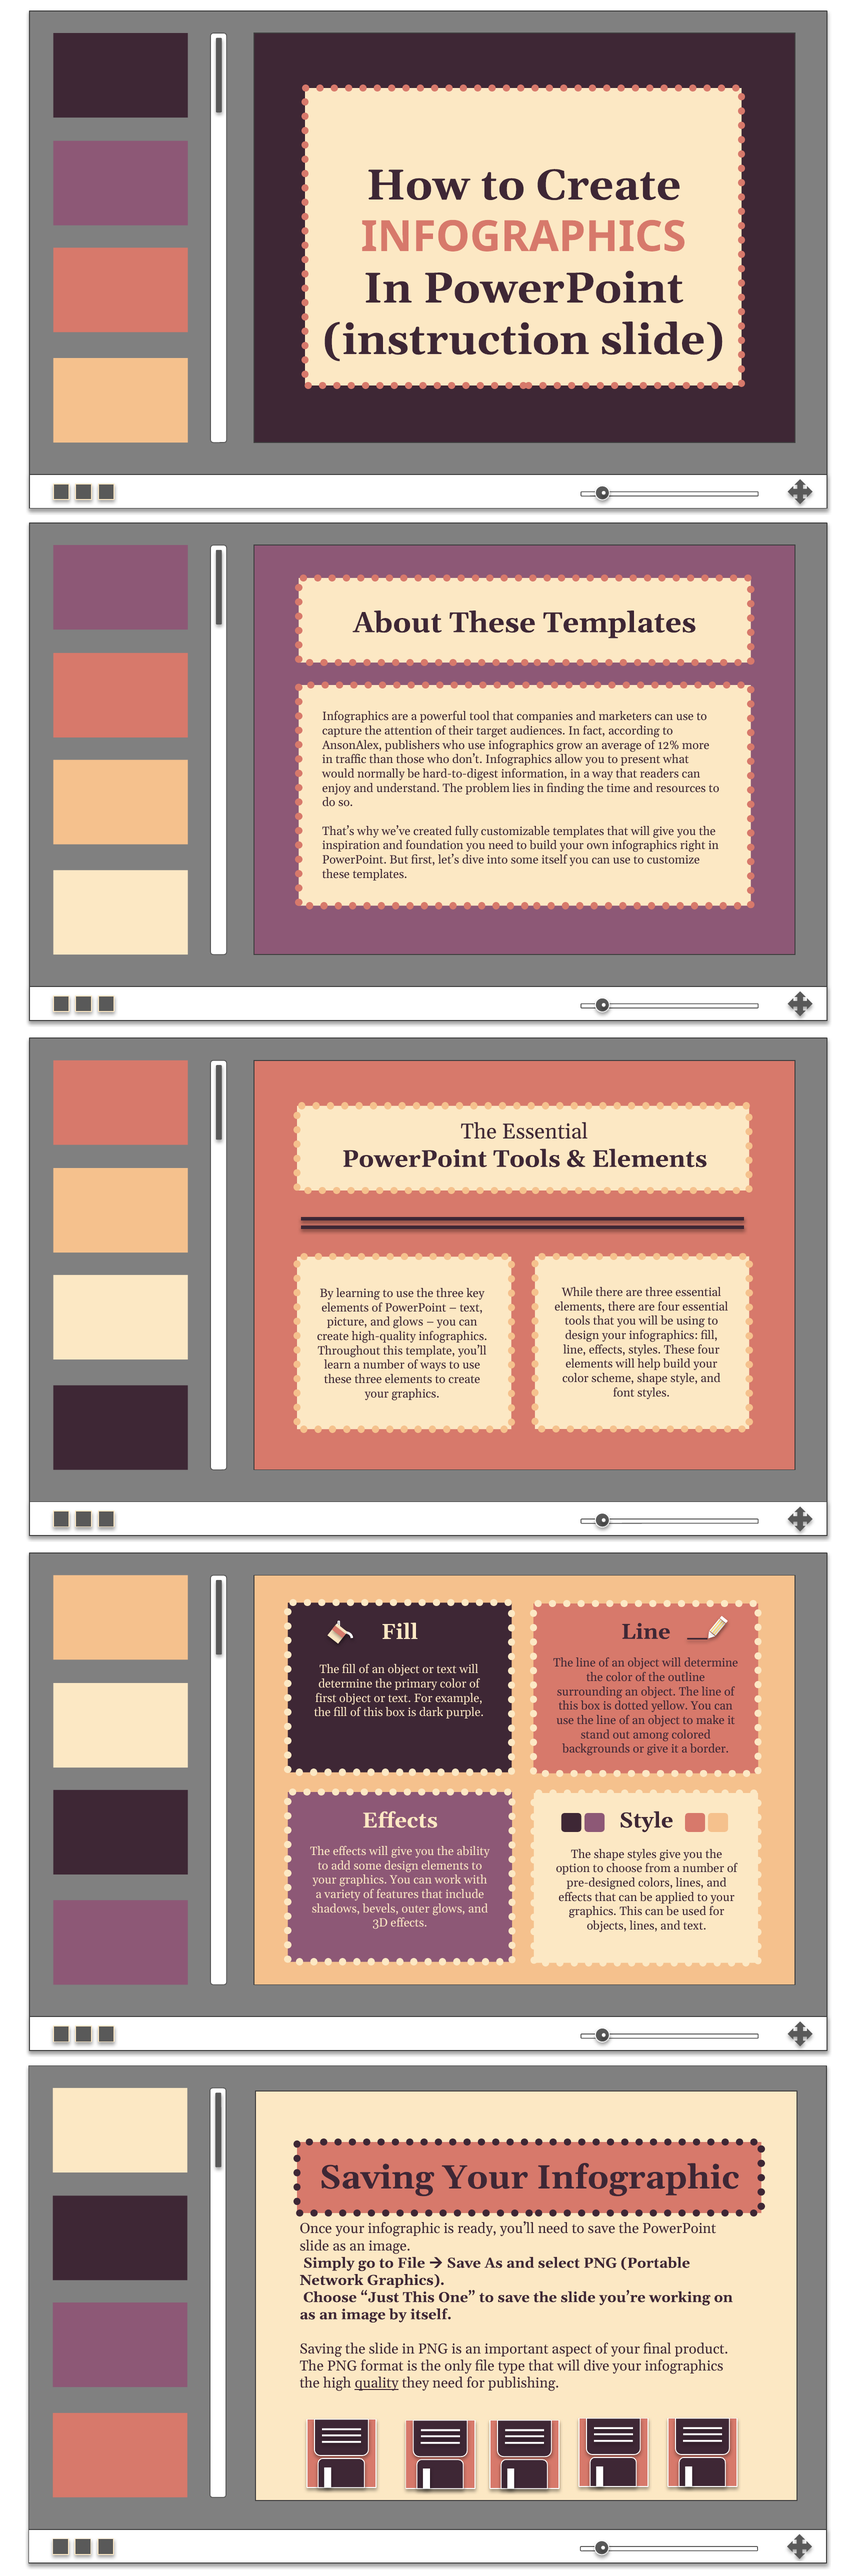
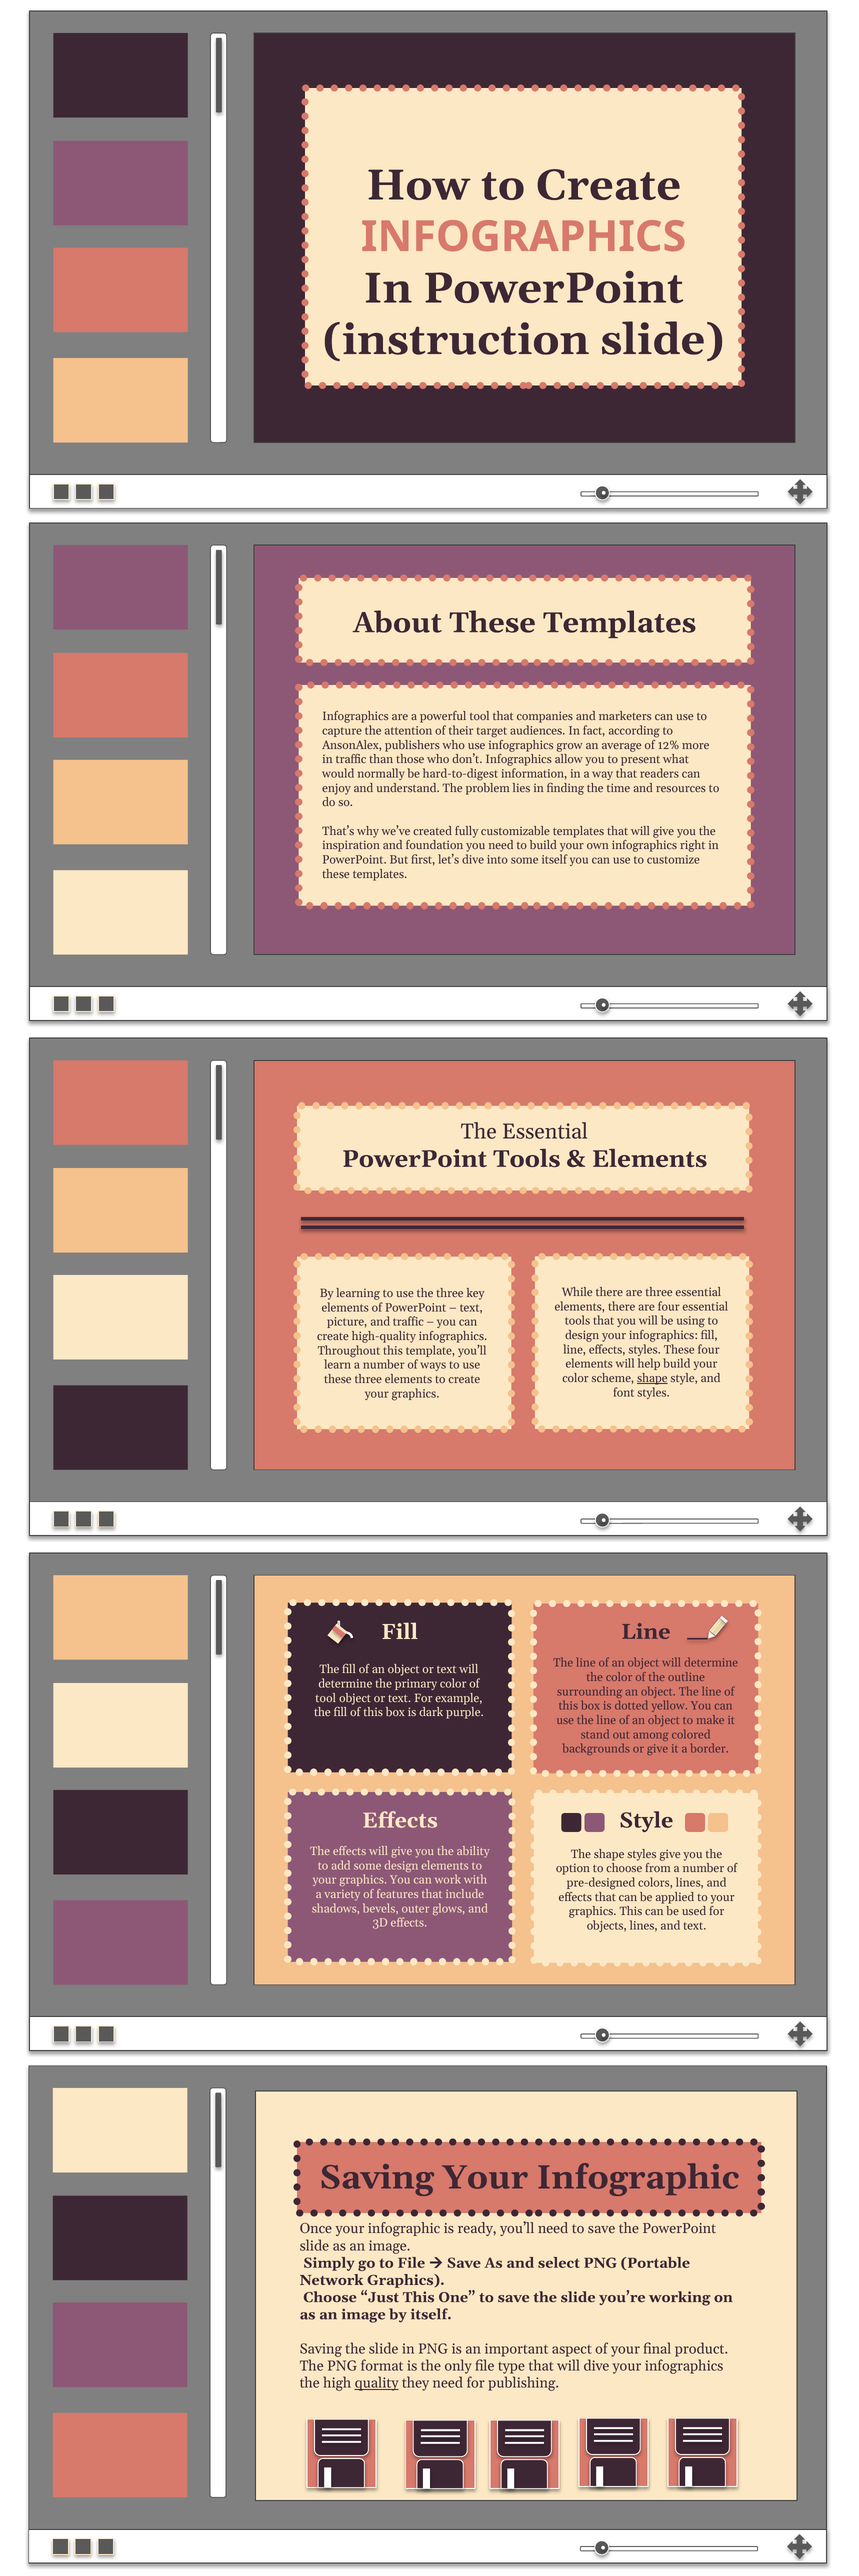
and glows: glows -> traffic (408, 1323)
shape underline: none -> present (652, 1379)
first: first -> tool (326, 1699)
